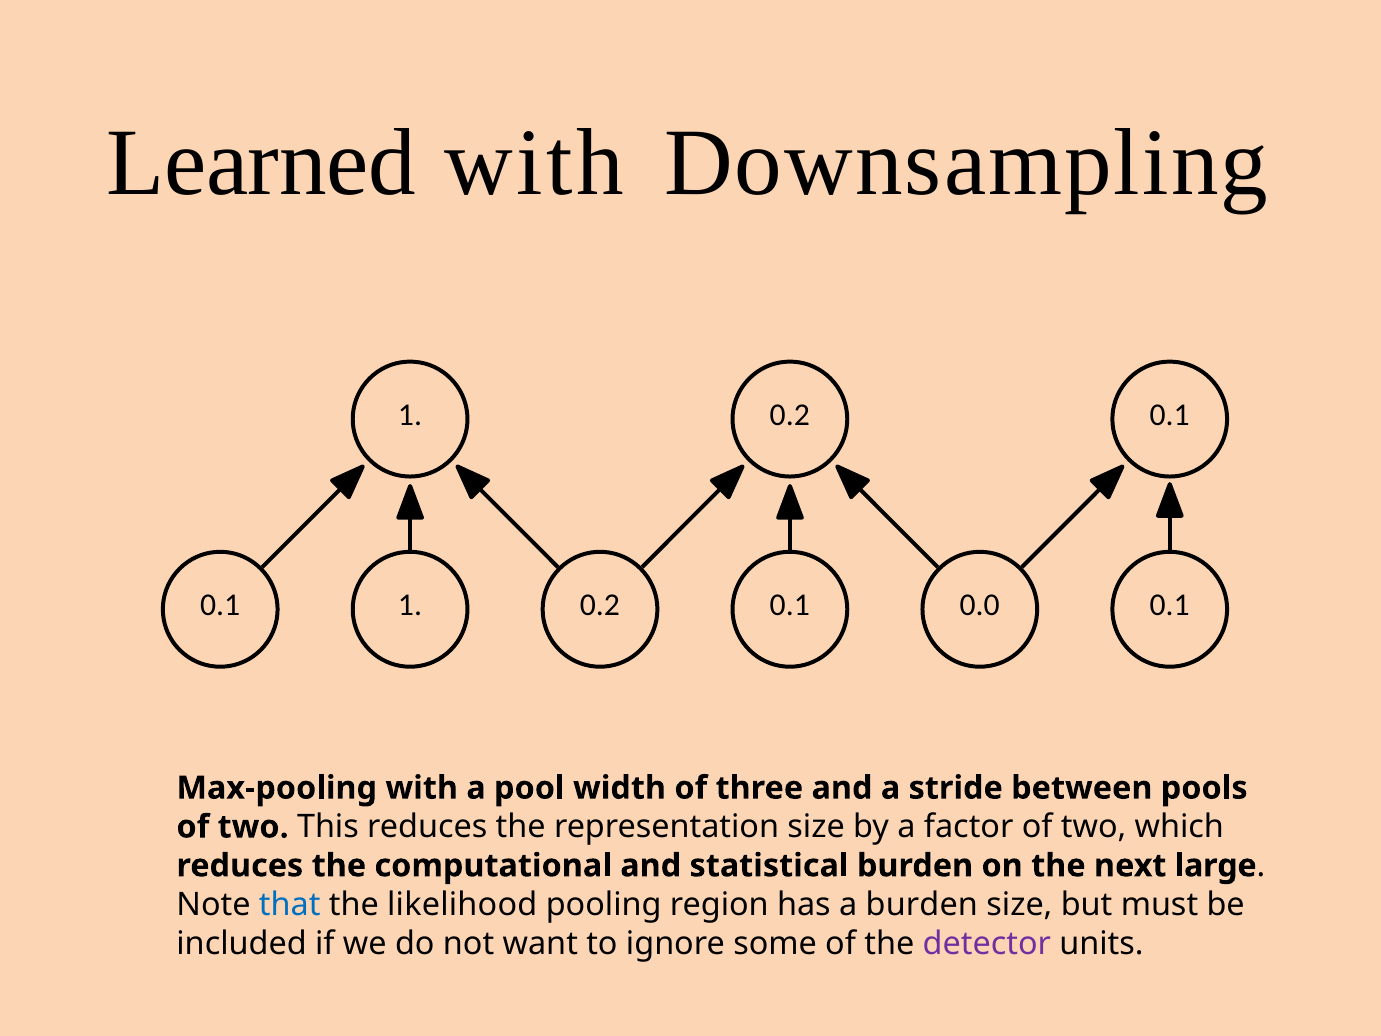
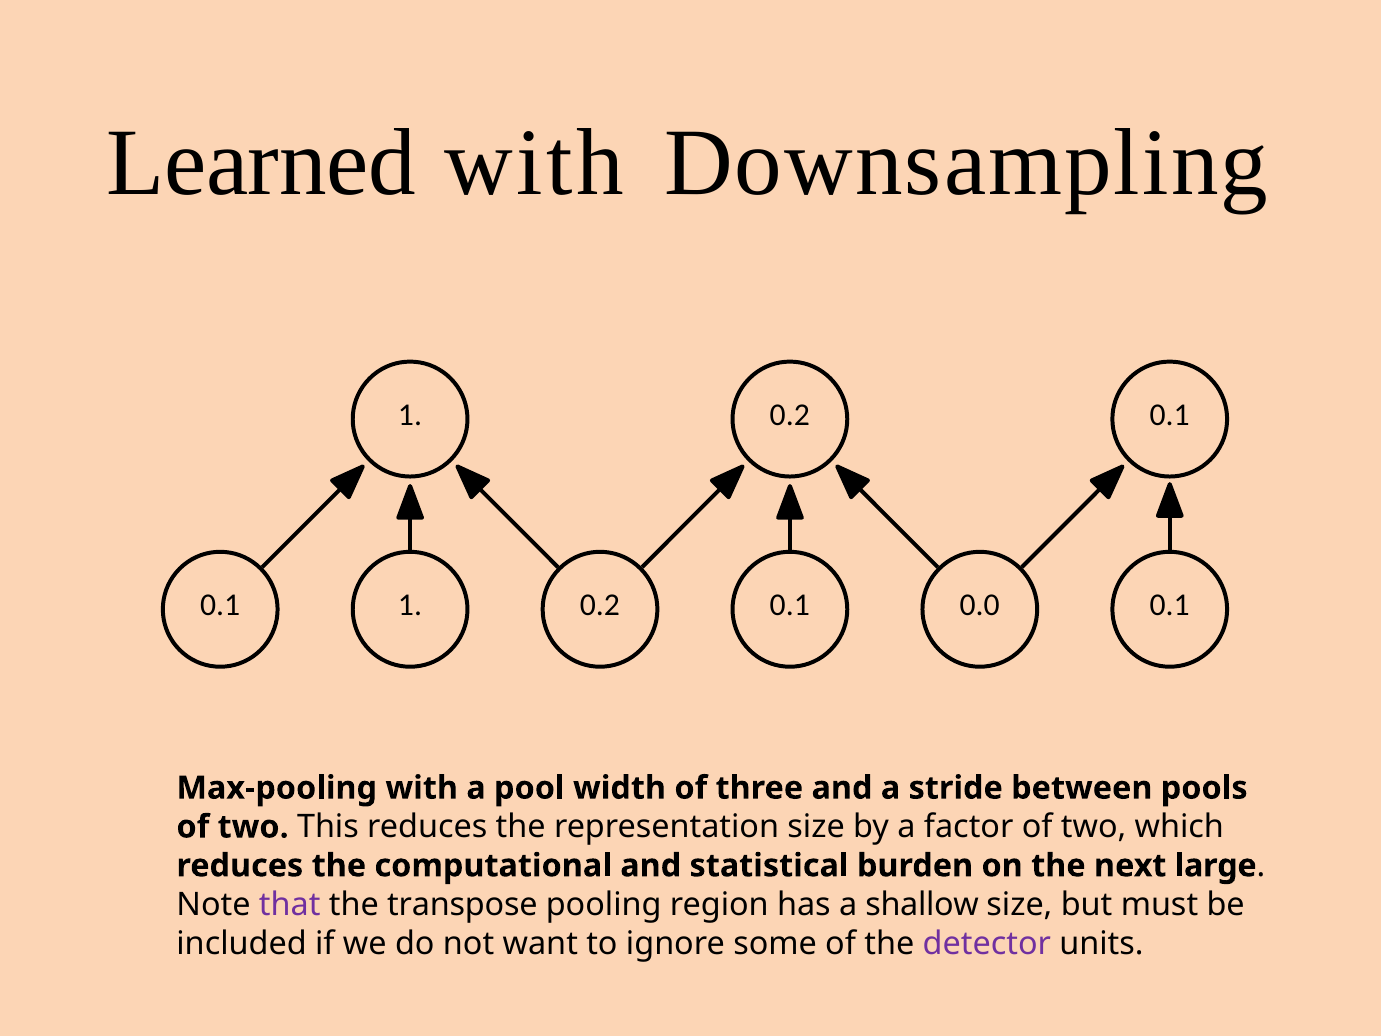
that colour: blue -> purple (290, 904)
likelihood: likelihood -> transpose (462, 904)
a burden: burden -> shallow (922, 904)
